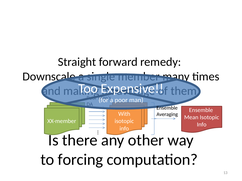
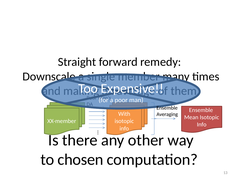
forcing: forcing -> chosen (80, 160)
